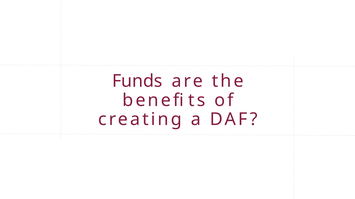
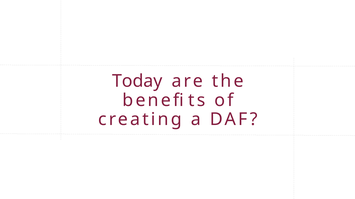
Funds: Funds -> Today (137, 81)
